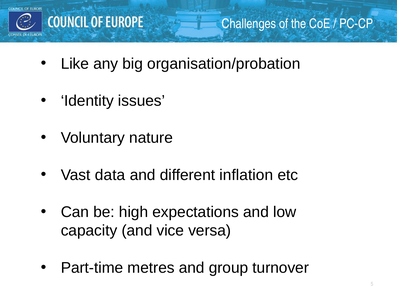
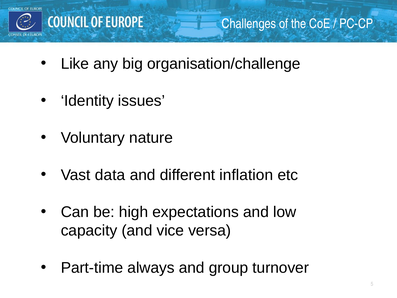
organisation/probation: organisation/probation -> organisation/challenge (224, 64)
metres: metres -> always (151, 268)
